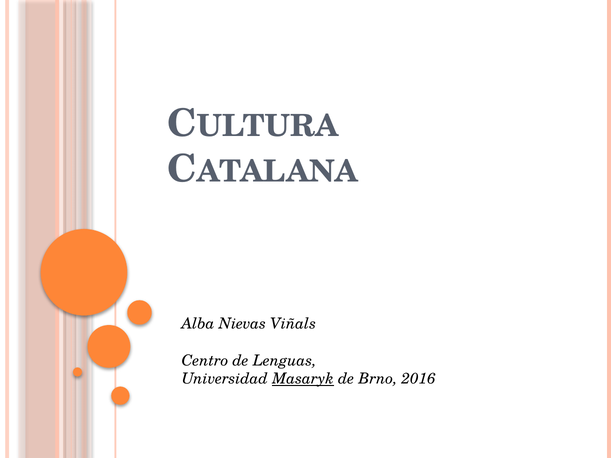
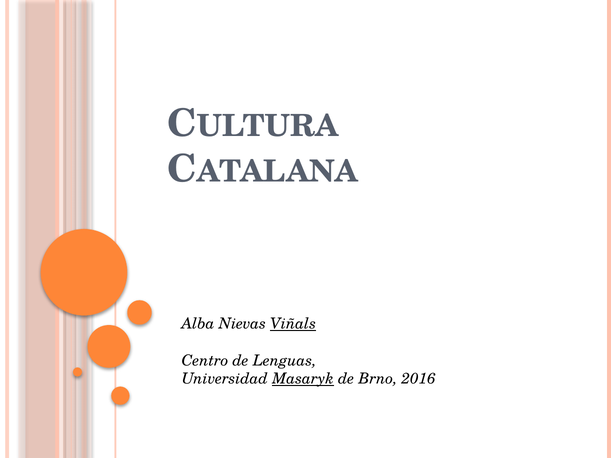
Viñals underline: none -> present (293, 324)
